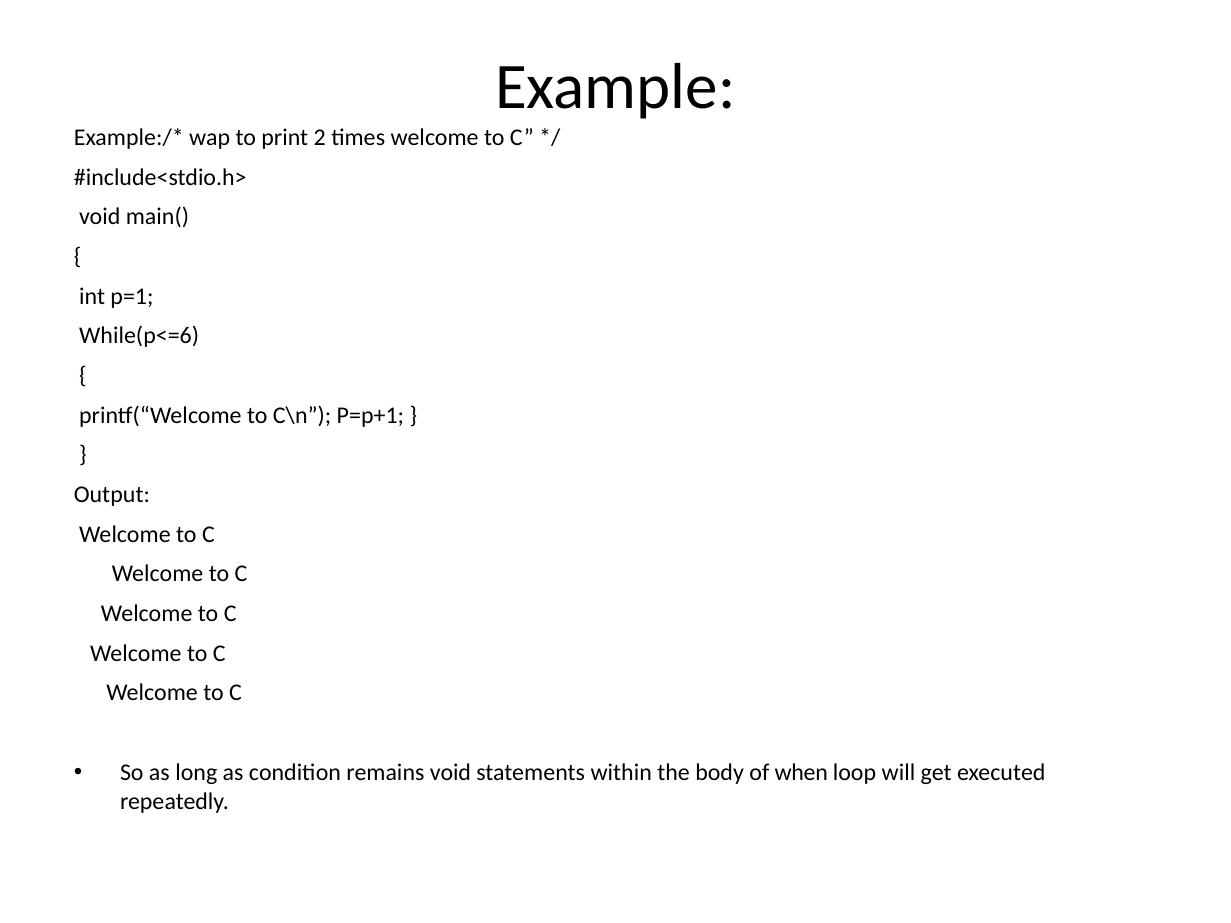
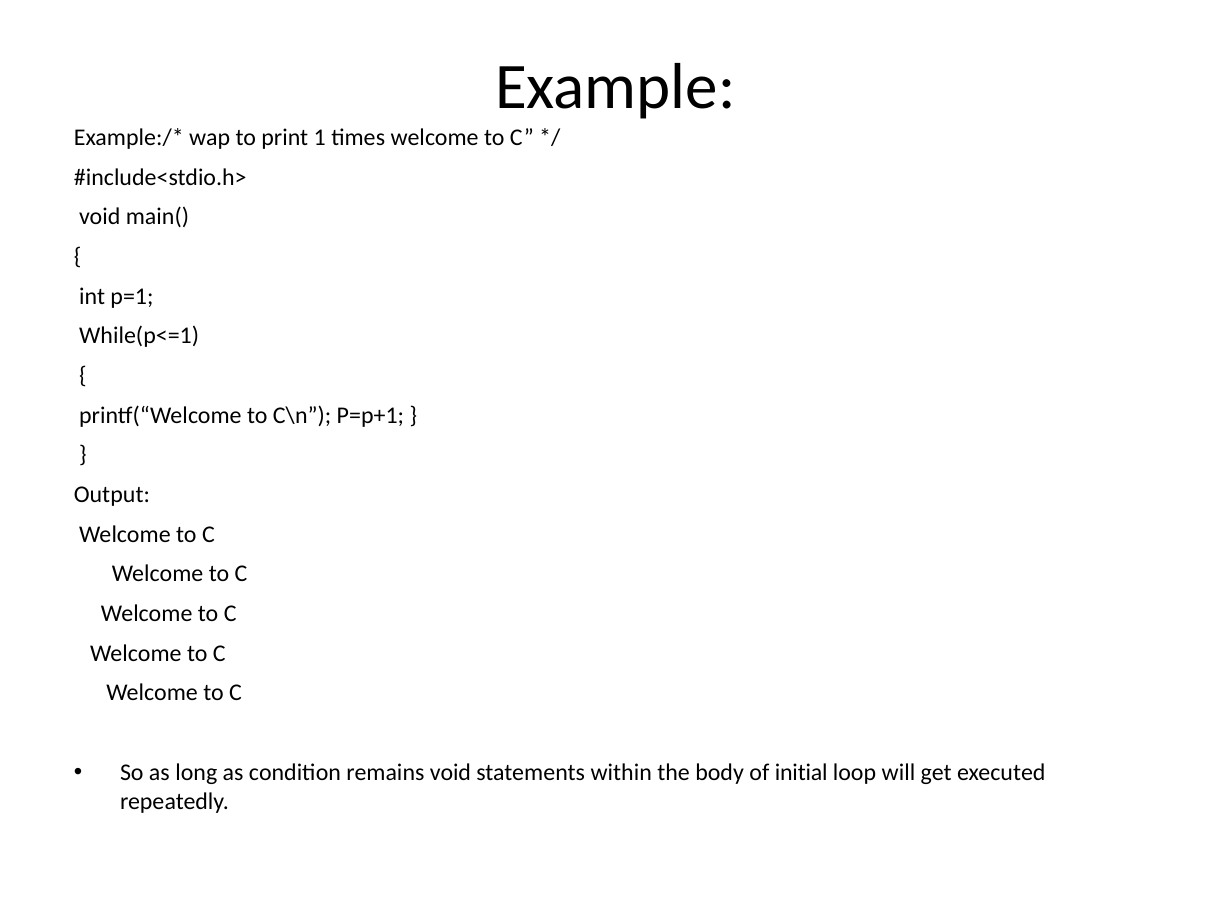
2: 2 -> 1 (320, 138)
While(p<=6: While(p<=6 -> While(p<=1 (139, 336)
when: when -> initial (801, 773)
